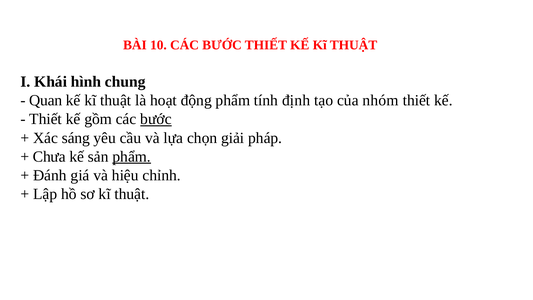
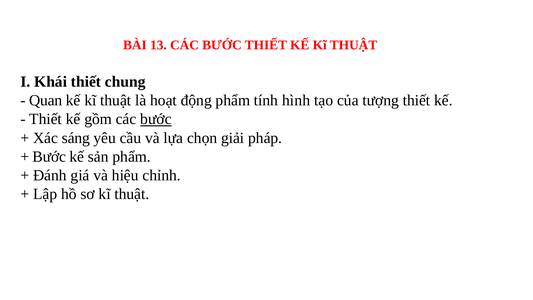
10: 10 -> 13 (158, 45)
Khái hình: hình -> thiết (86, 82)
định: định -> hình (296, 100)
nhóm: nhóm -> tượng (381, 100)
Chưa: Chưa -> Bước (49, 156)
phẩm underline: present -> none (132, 156)
